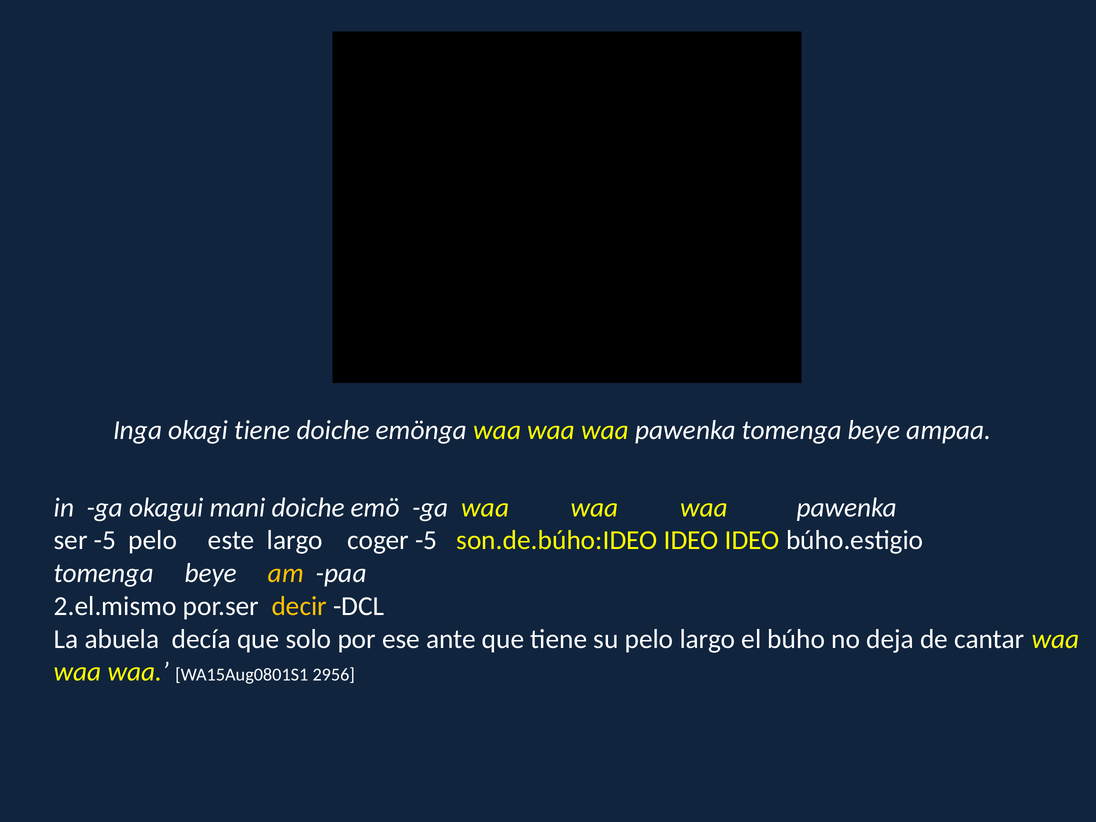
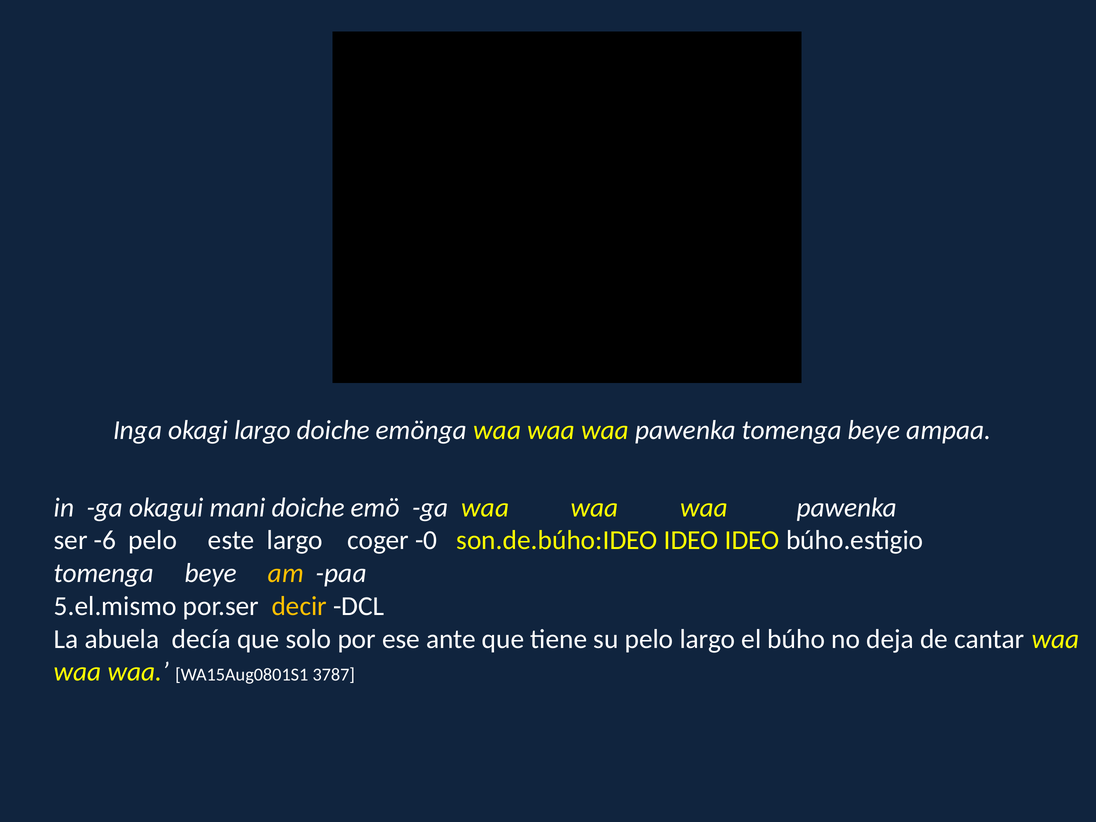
okagi tiene: tiene -> largo (263, 430)
ser -5: -5 -> -6 (105, 540)
coger -5: -5 -> -0 (426, 540)
2.el.mismo: 2.el.mismo -> 5.el.mismo (115, 606)
2956: 2956 -> 3787 (334, 675)
